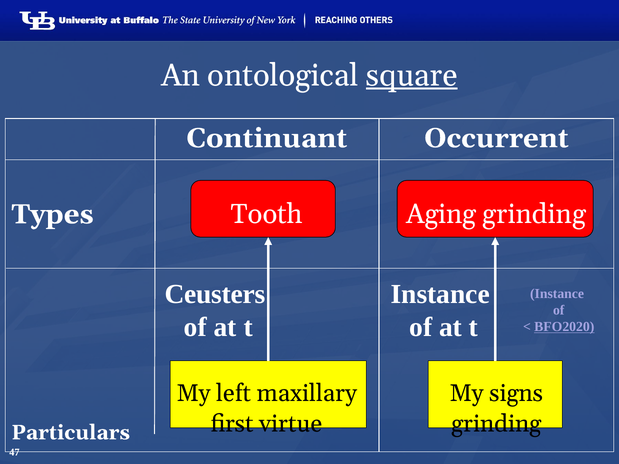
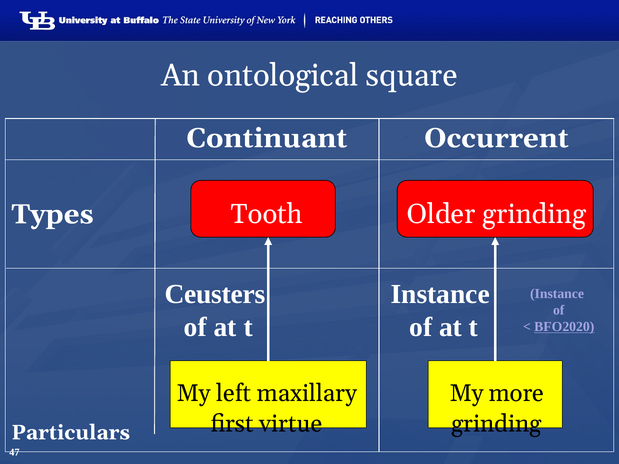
square underline: present -> none (412, 75)
Aging: Aging -> Older (441, 214)
signs: signs -> more (516, 393)
